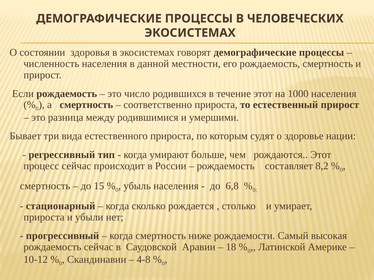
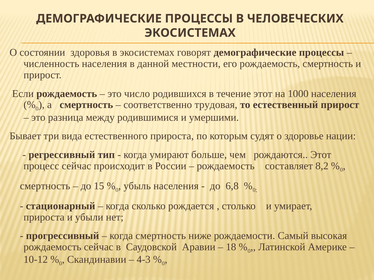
соответственно прироста: прироста -> трудовая (216, 105)
4-8: 4-8 -> 4-3 (144, 260)
